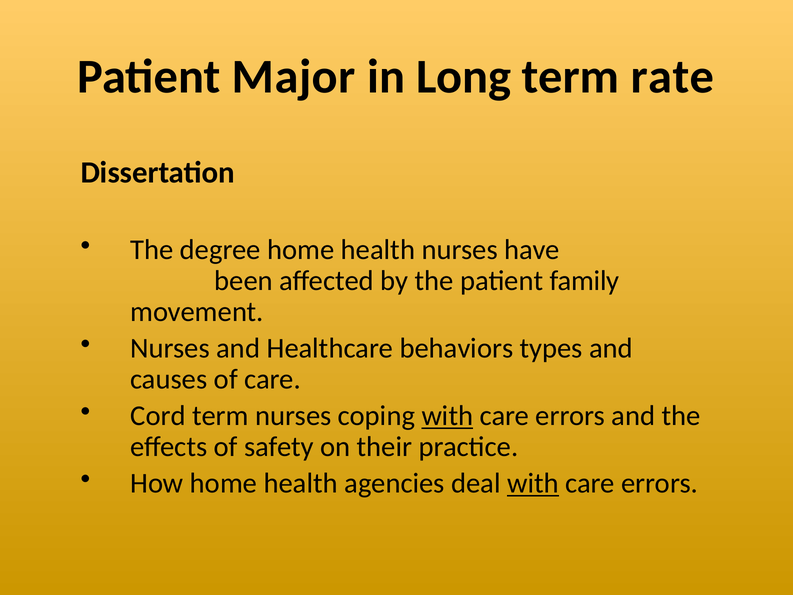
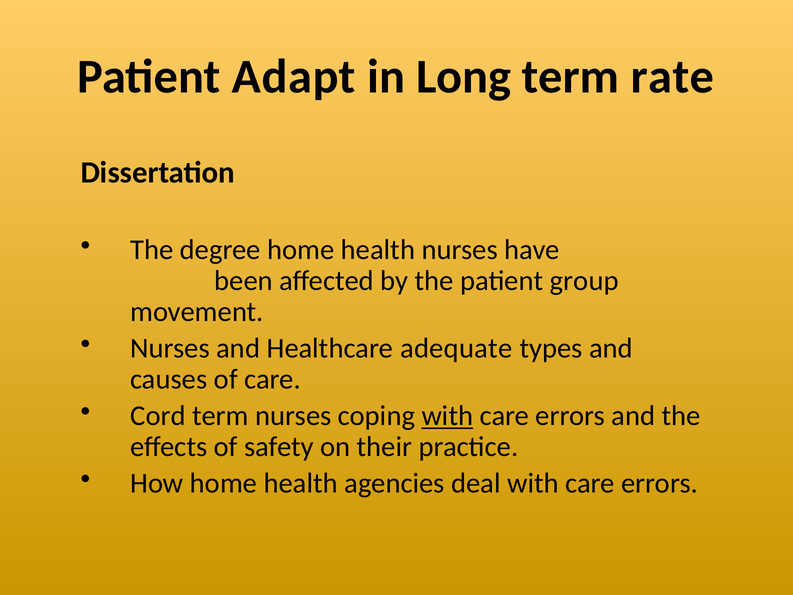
Major: Major -> Adapt (294, 77)
family: family -> group (584, 281)
behaviors: behaviors -> adequate (456, 348)
with underline: present -> none (533, 483)
